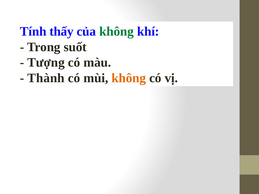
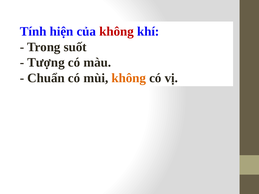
thấy: thấy -> hiện (62, 32)
không colour: green -> red (117, 32)
Thành: Thành -> Chuẩn (46, 78)
